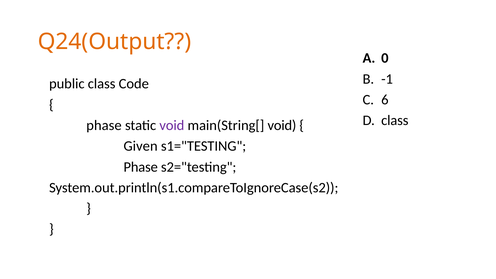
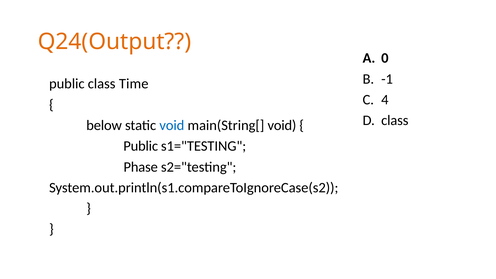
Code: Code -> Time (134, 84)
6: 6 -> 4 (385, 100)
phase: phase -> below (104, 125)
void colour: purple -> blue (172, 125)
Given: Given -> Public (141, 146)
